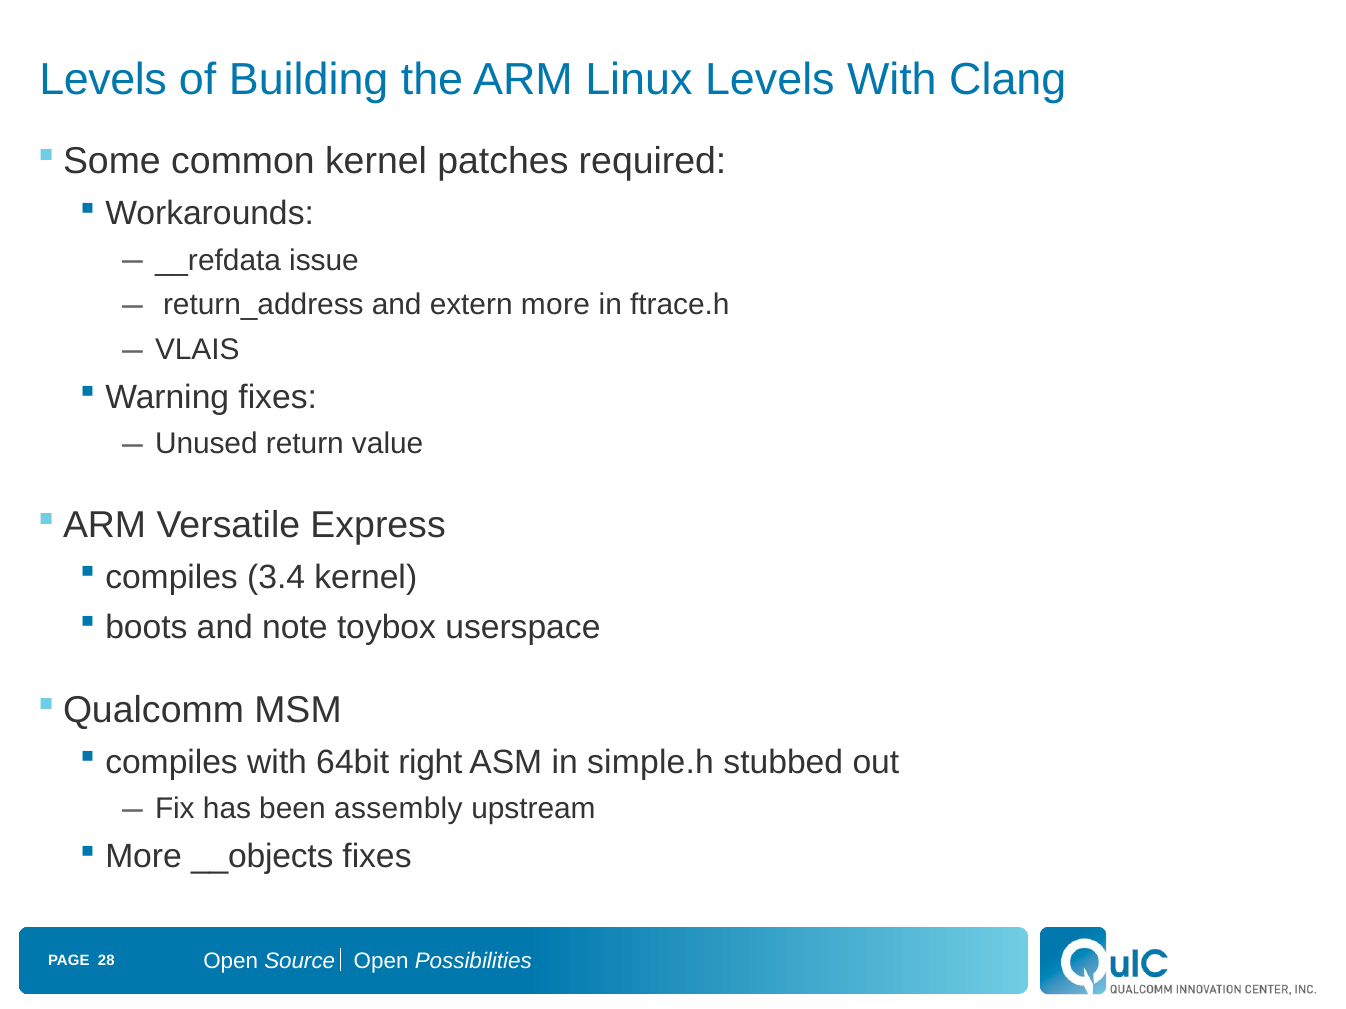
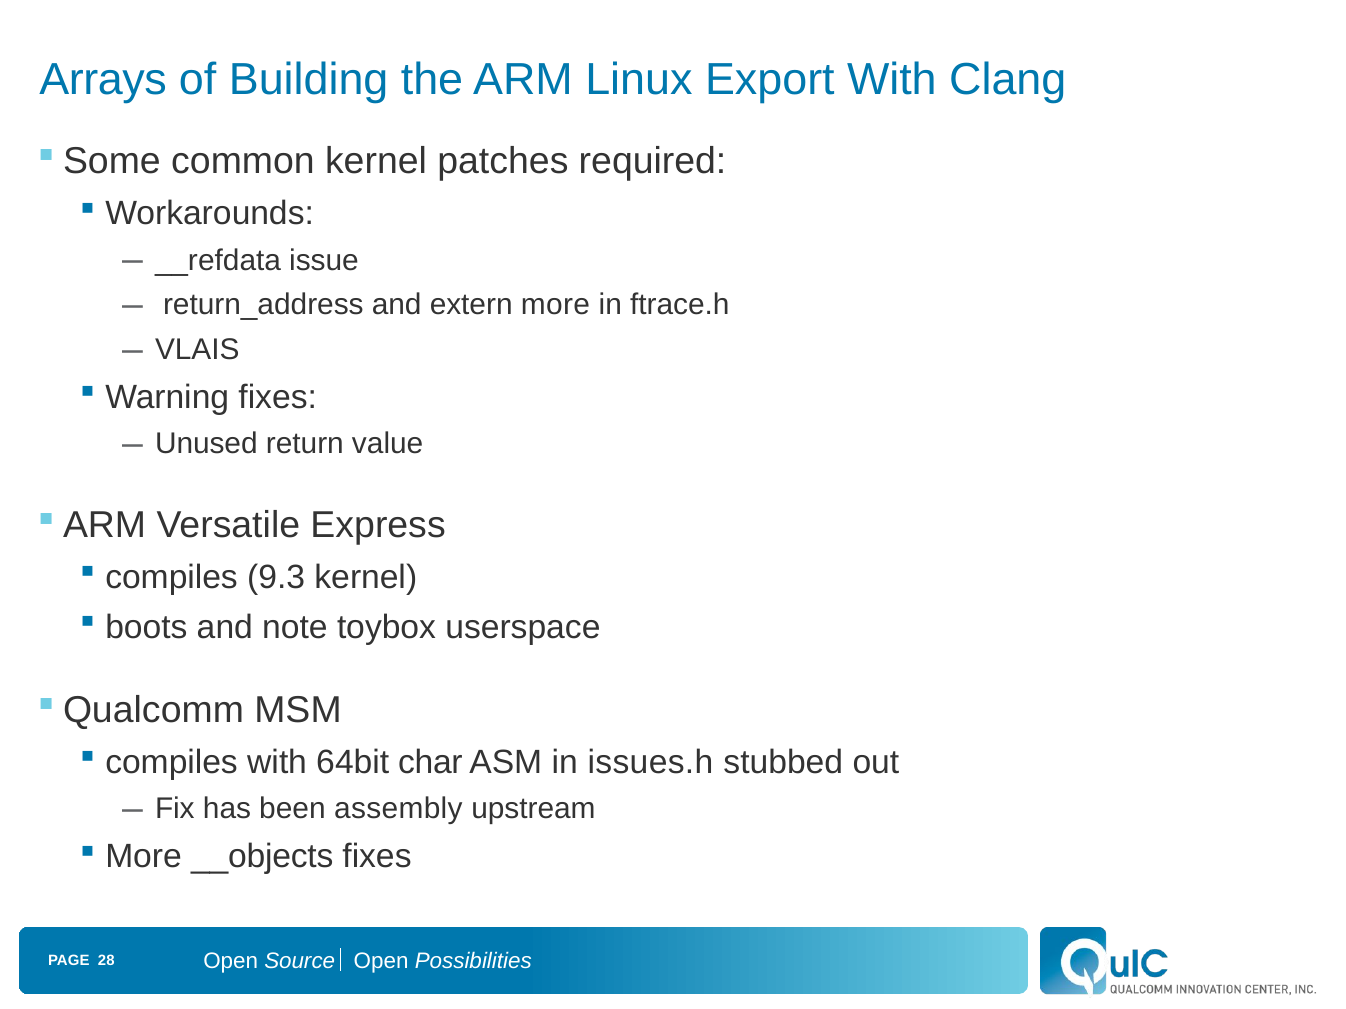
Levels: Levels -> Arrays (103, 80)
Linux Levels: Levels -> Export (770, 80)
3.4: 3.4 -> 9.3 (276, 577)
right: right -> char (430, 762)
simple.h: simple.h -> issues.h (650, 762)
